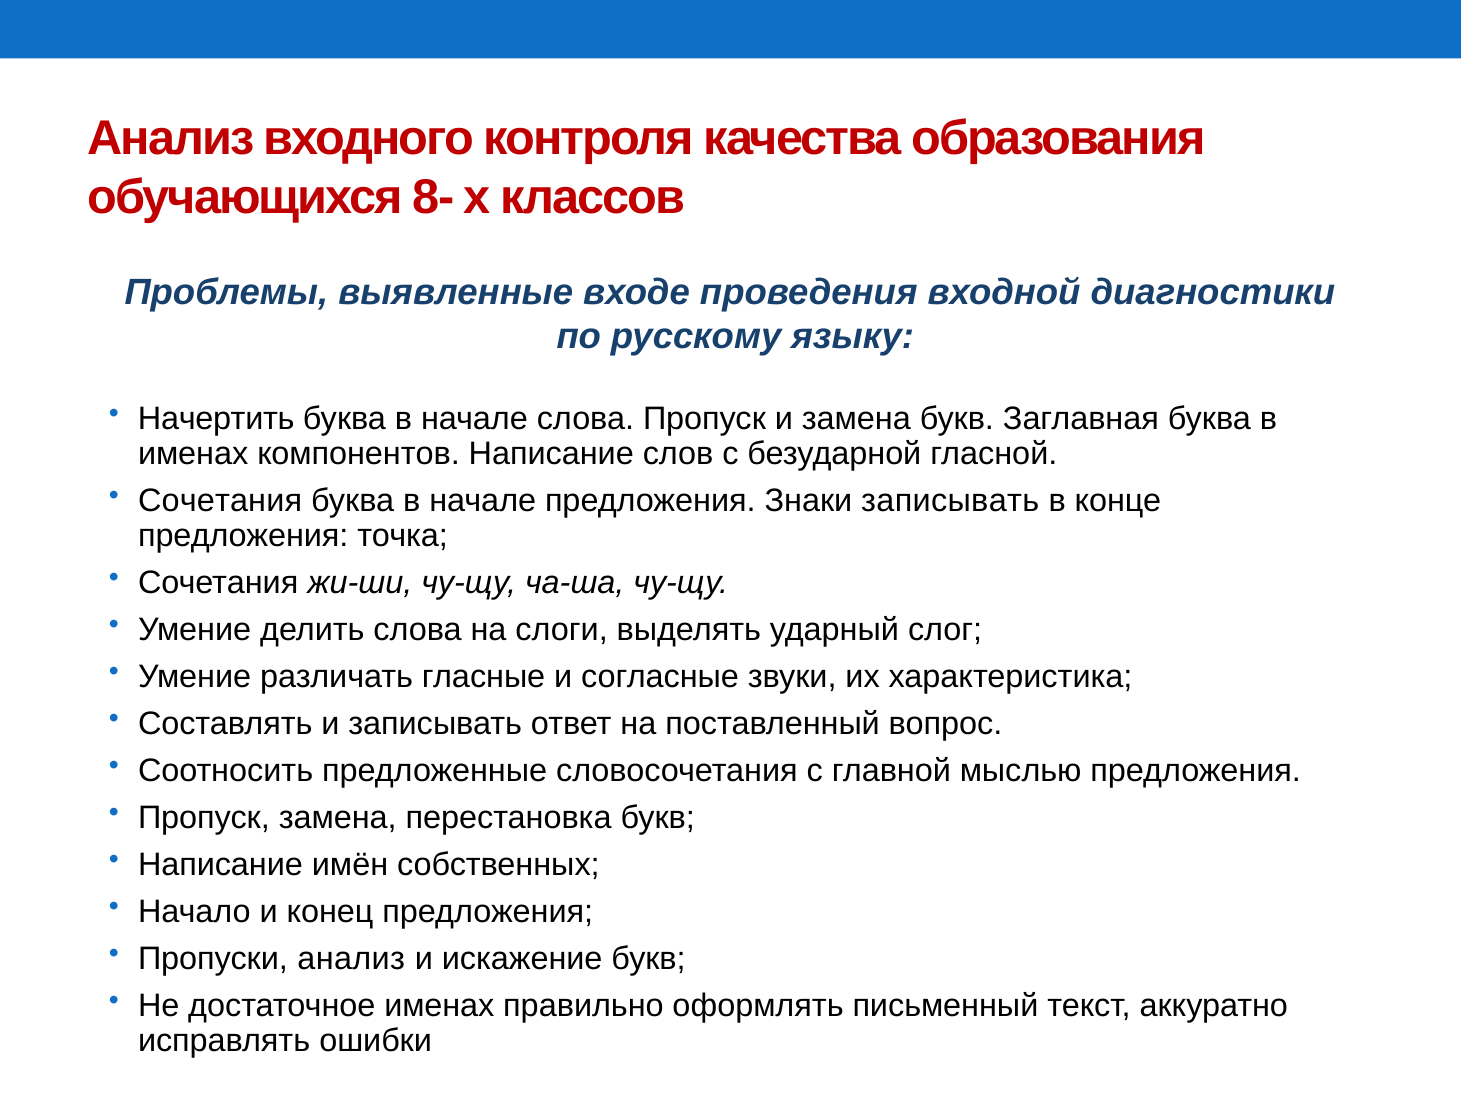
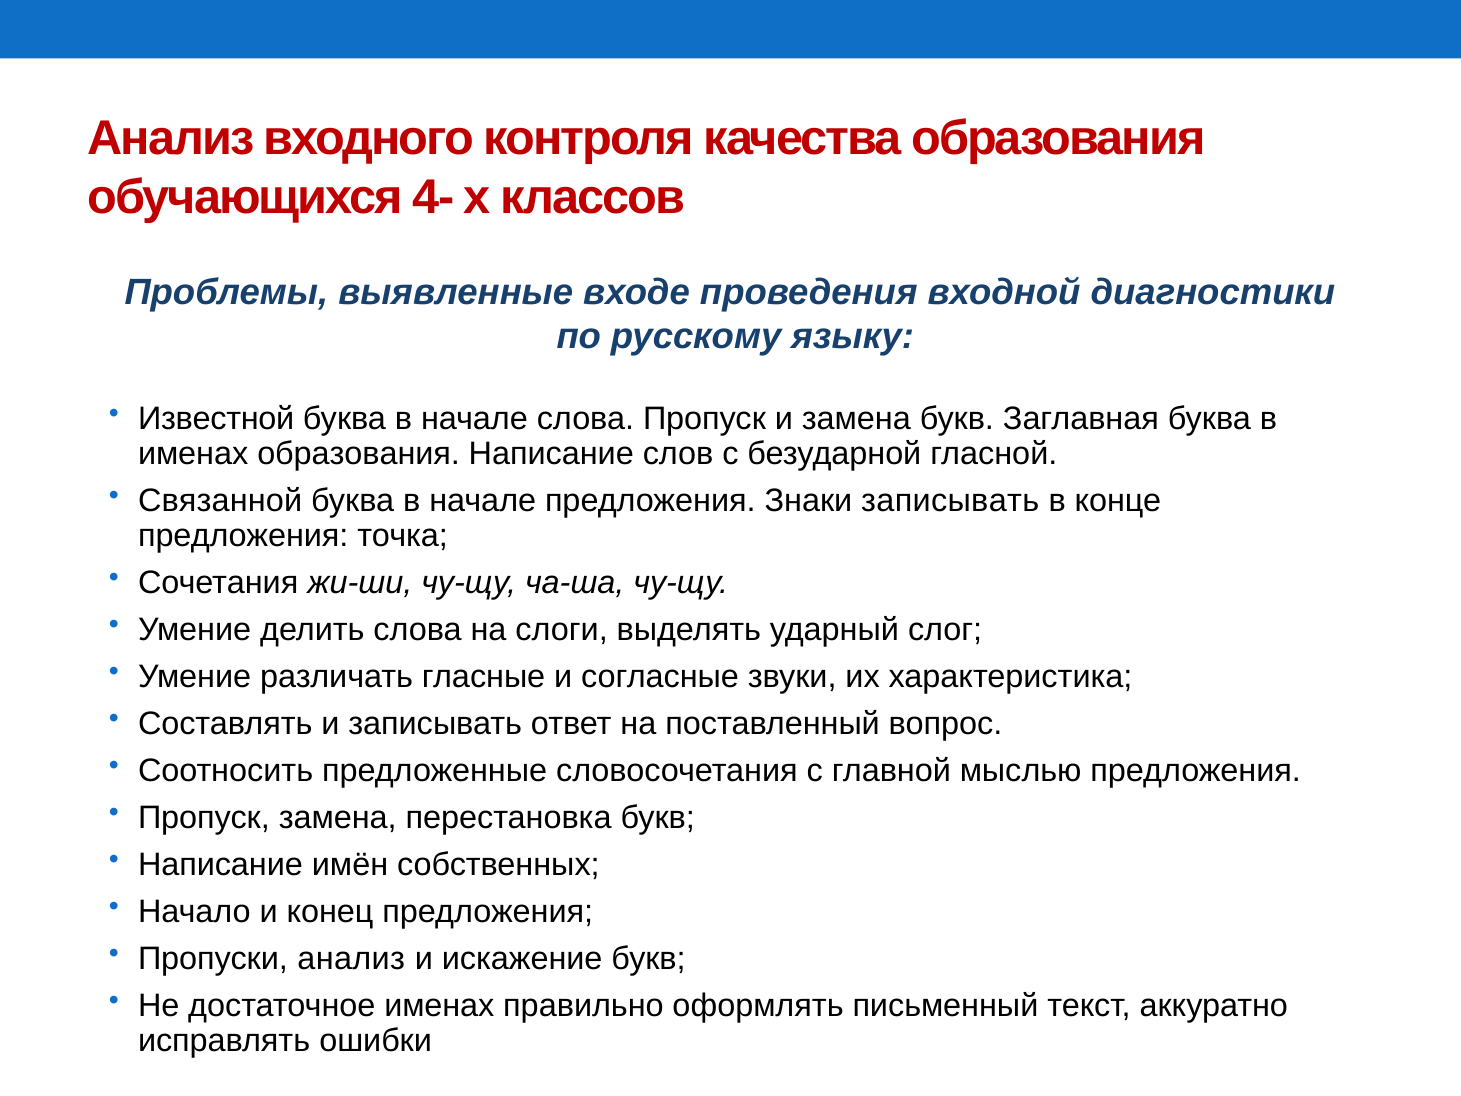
8-: 8- -> 4- (434, 197)
Начертить: Начертить -> Известной (216, 418)
именах компонентов: компонентов -> образования (359, 453)
Сочетания: Сочетания -> Связанной (220, 500)
